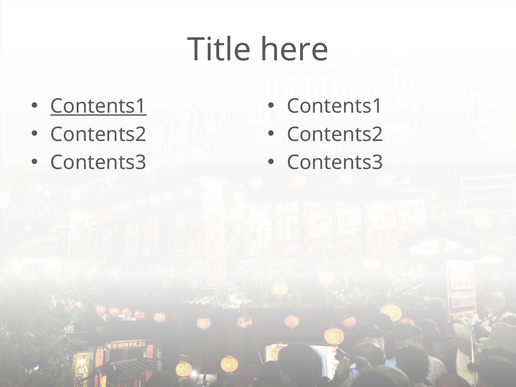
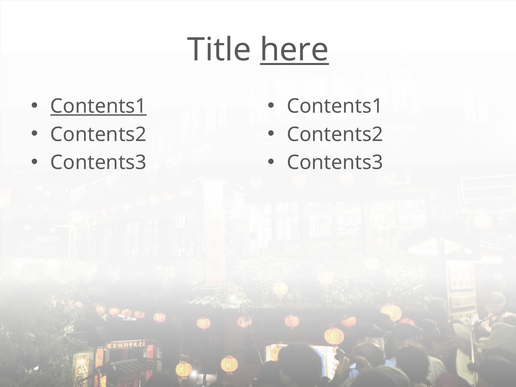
here underline: none -> present (294, 50)
